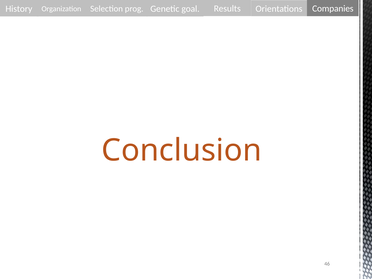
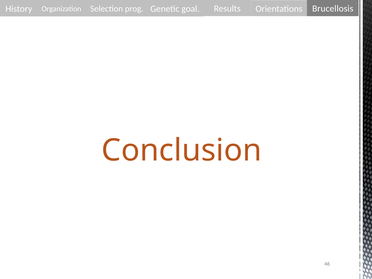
Companies: Companies -> Brucellosis (333, 9)
